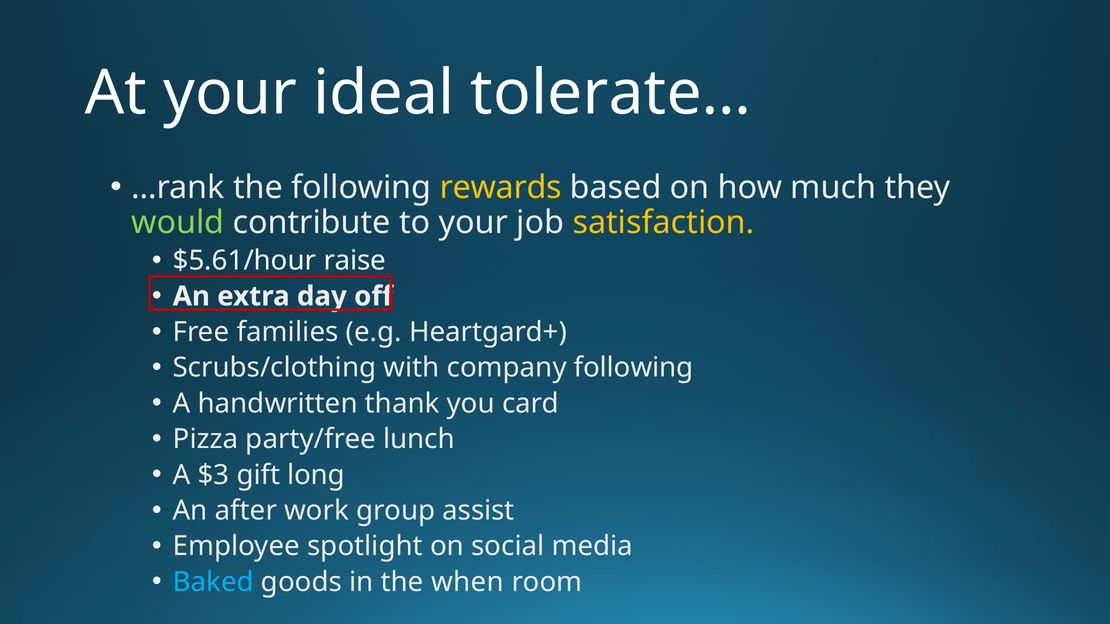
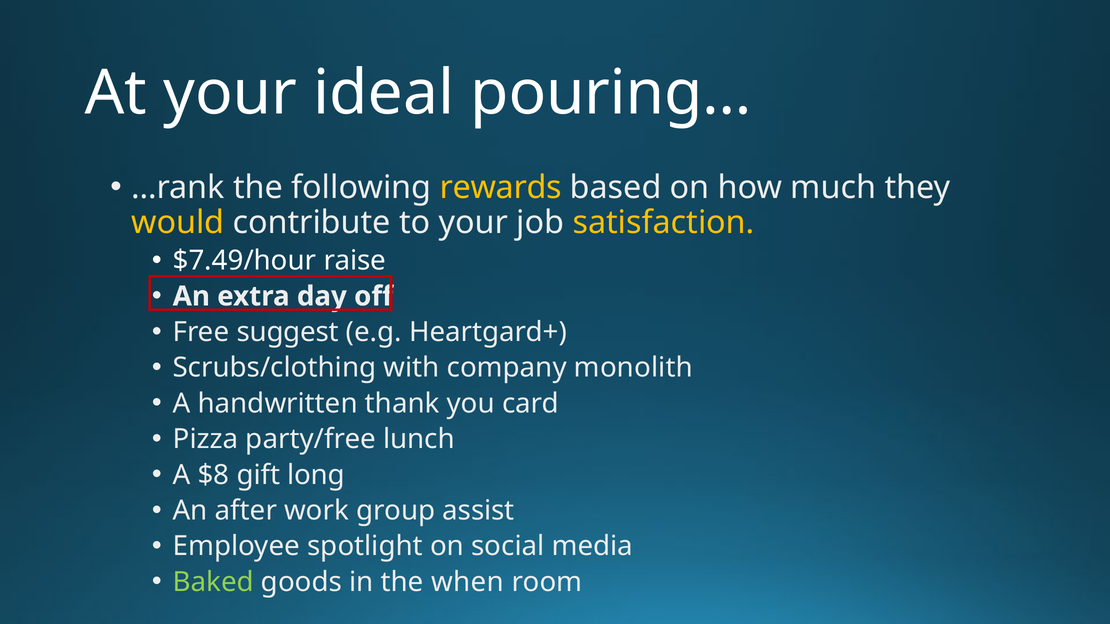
tolerate…: tolerate… -> pouring… (611, 93)
would colour: light green -> yellow (178, 223)
$5.61/hour: $5.61/hour -> $7.49/hour (245, 261)
families: families -> suggest (288, 332)
company following: following -> monolith (633, 368)
$3: $3 -> $8 (213, 475)
Baked colour: light blue -> light green (213, 582)
